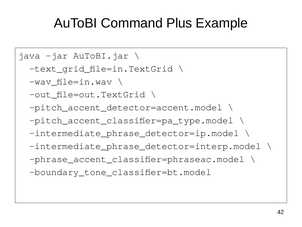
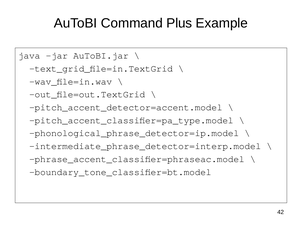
intermediate_phrase_detector=ip.model: intermediate_phrase_detector=ip.model -> phonological_phrase_detector=ip.model (134, 133)
